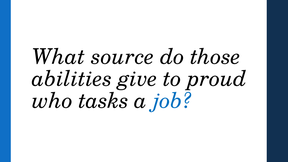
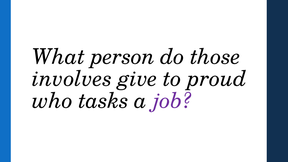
source: source -> person (123, 57)
abilities: abilities -> involves (72, 79)
job colour: blue -> purple (172, 101)
